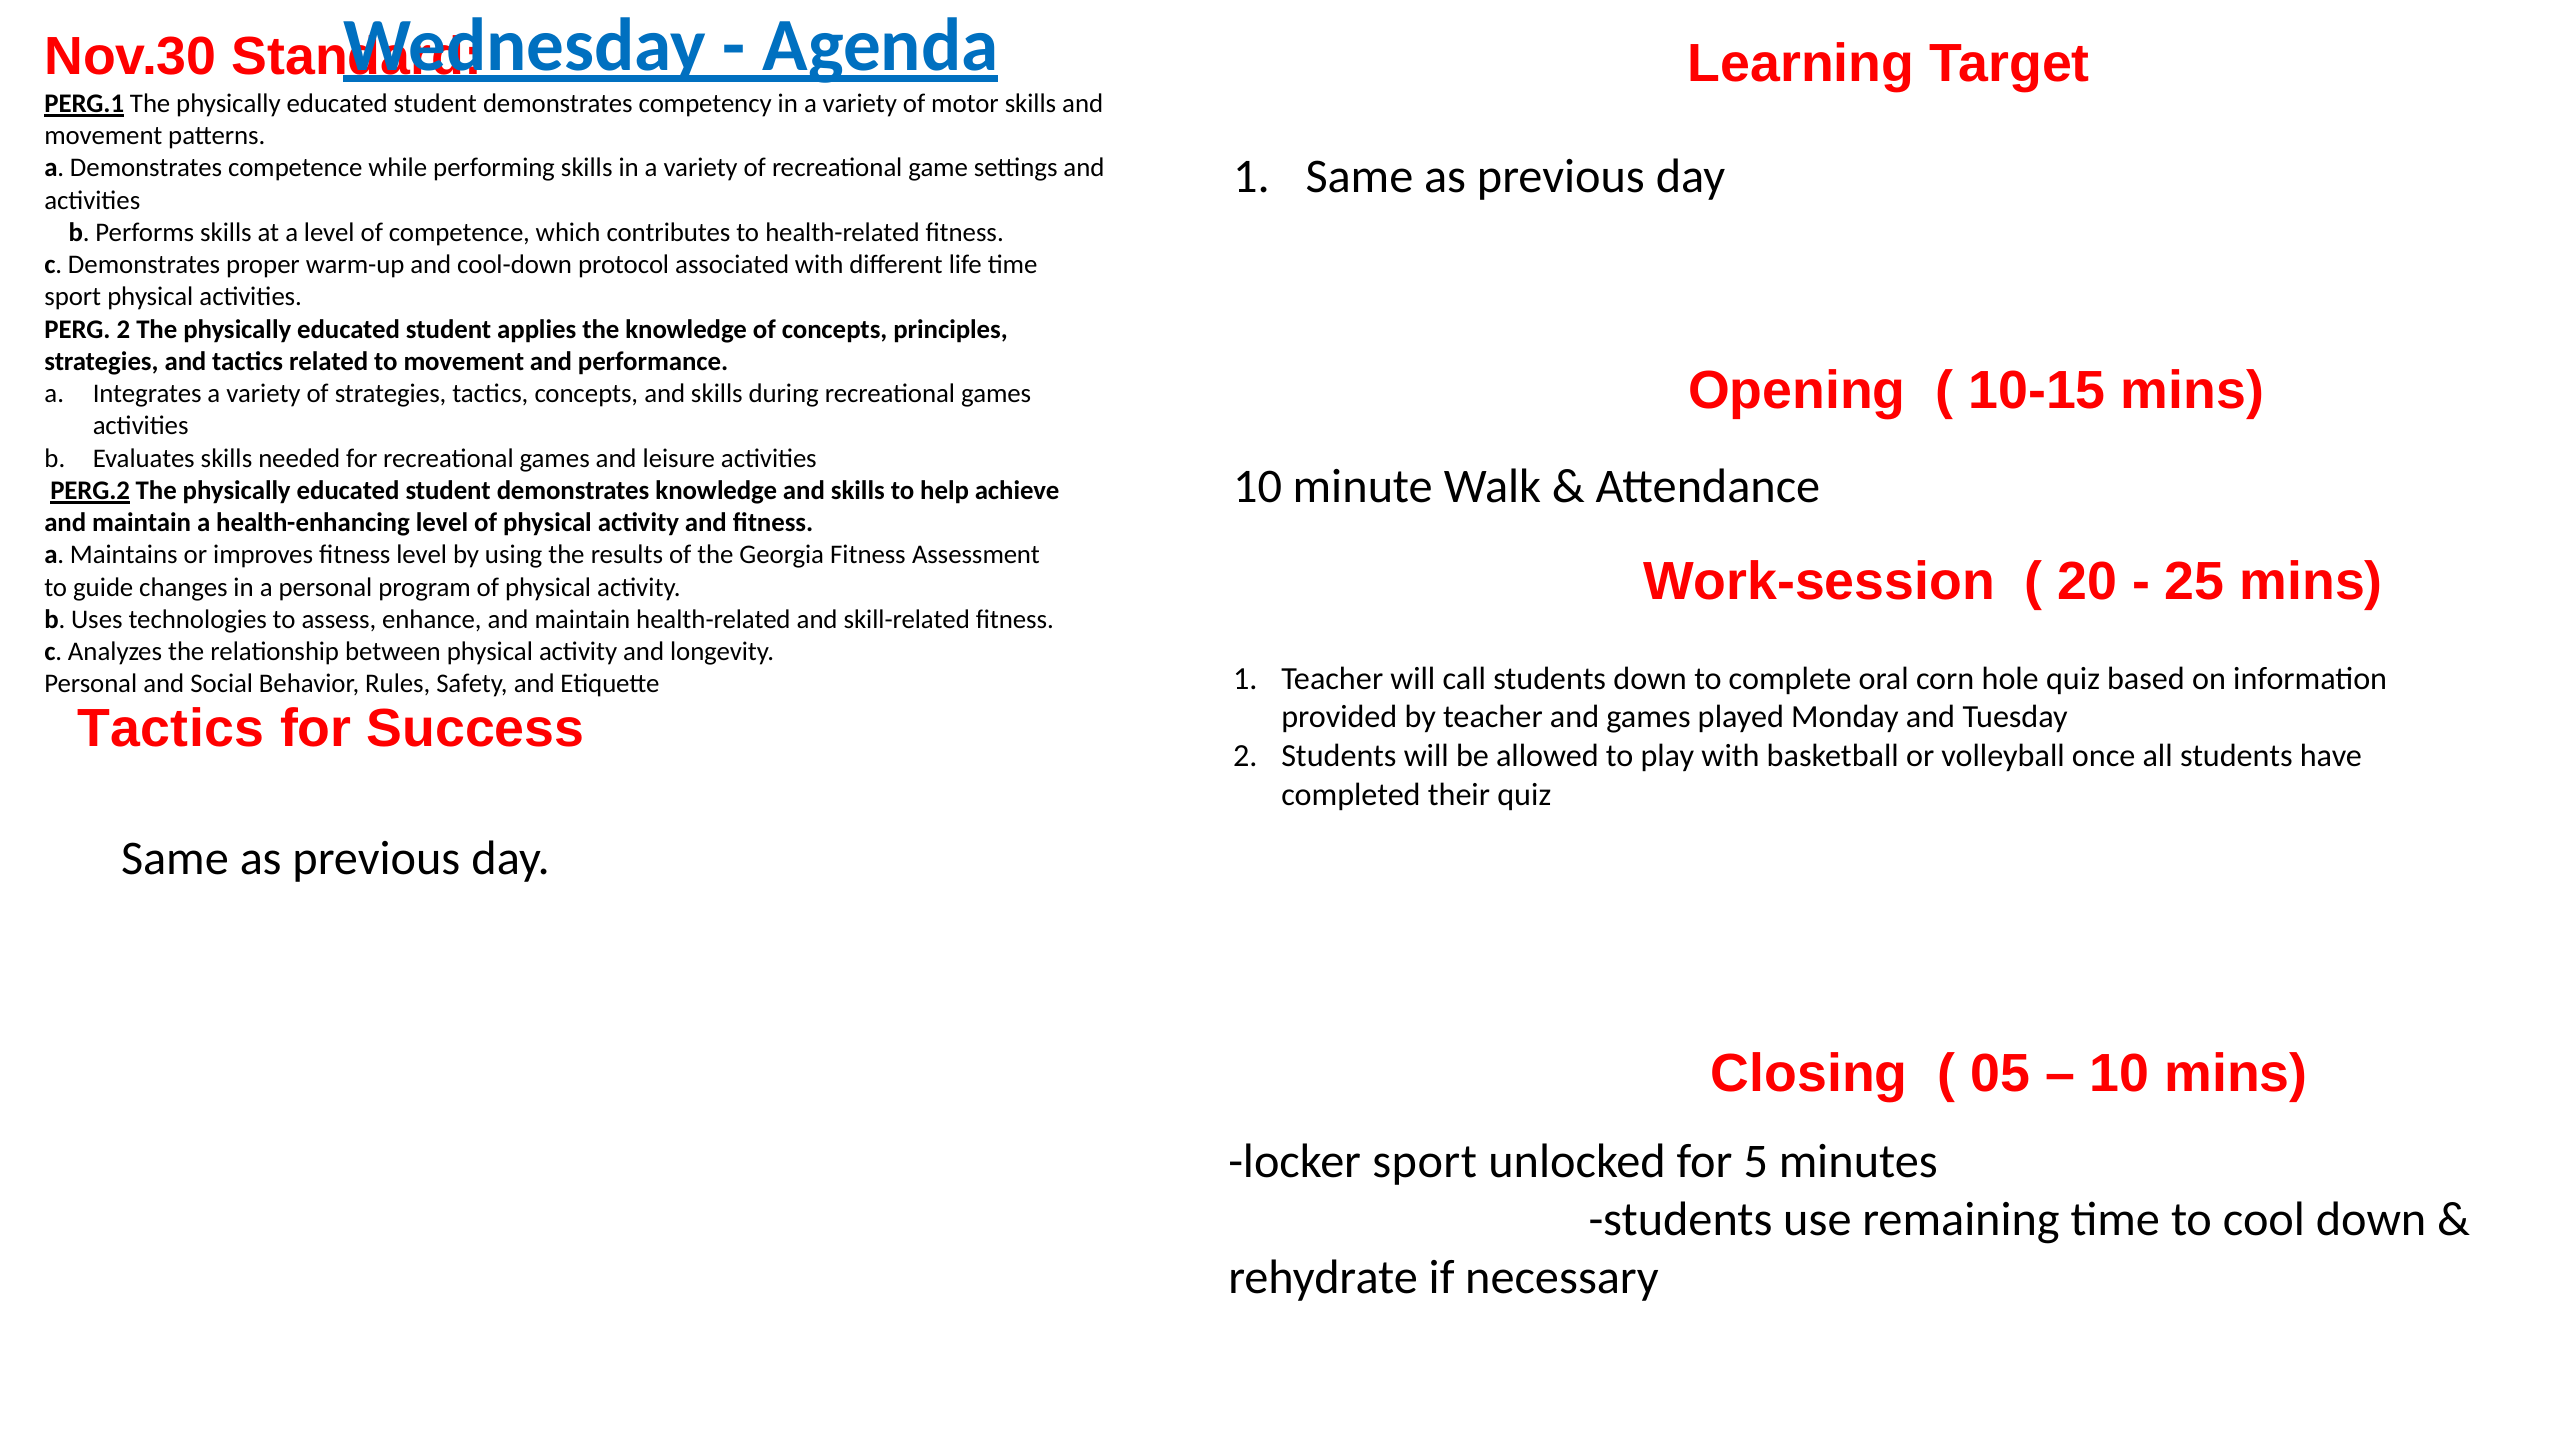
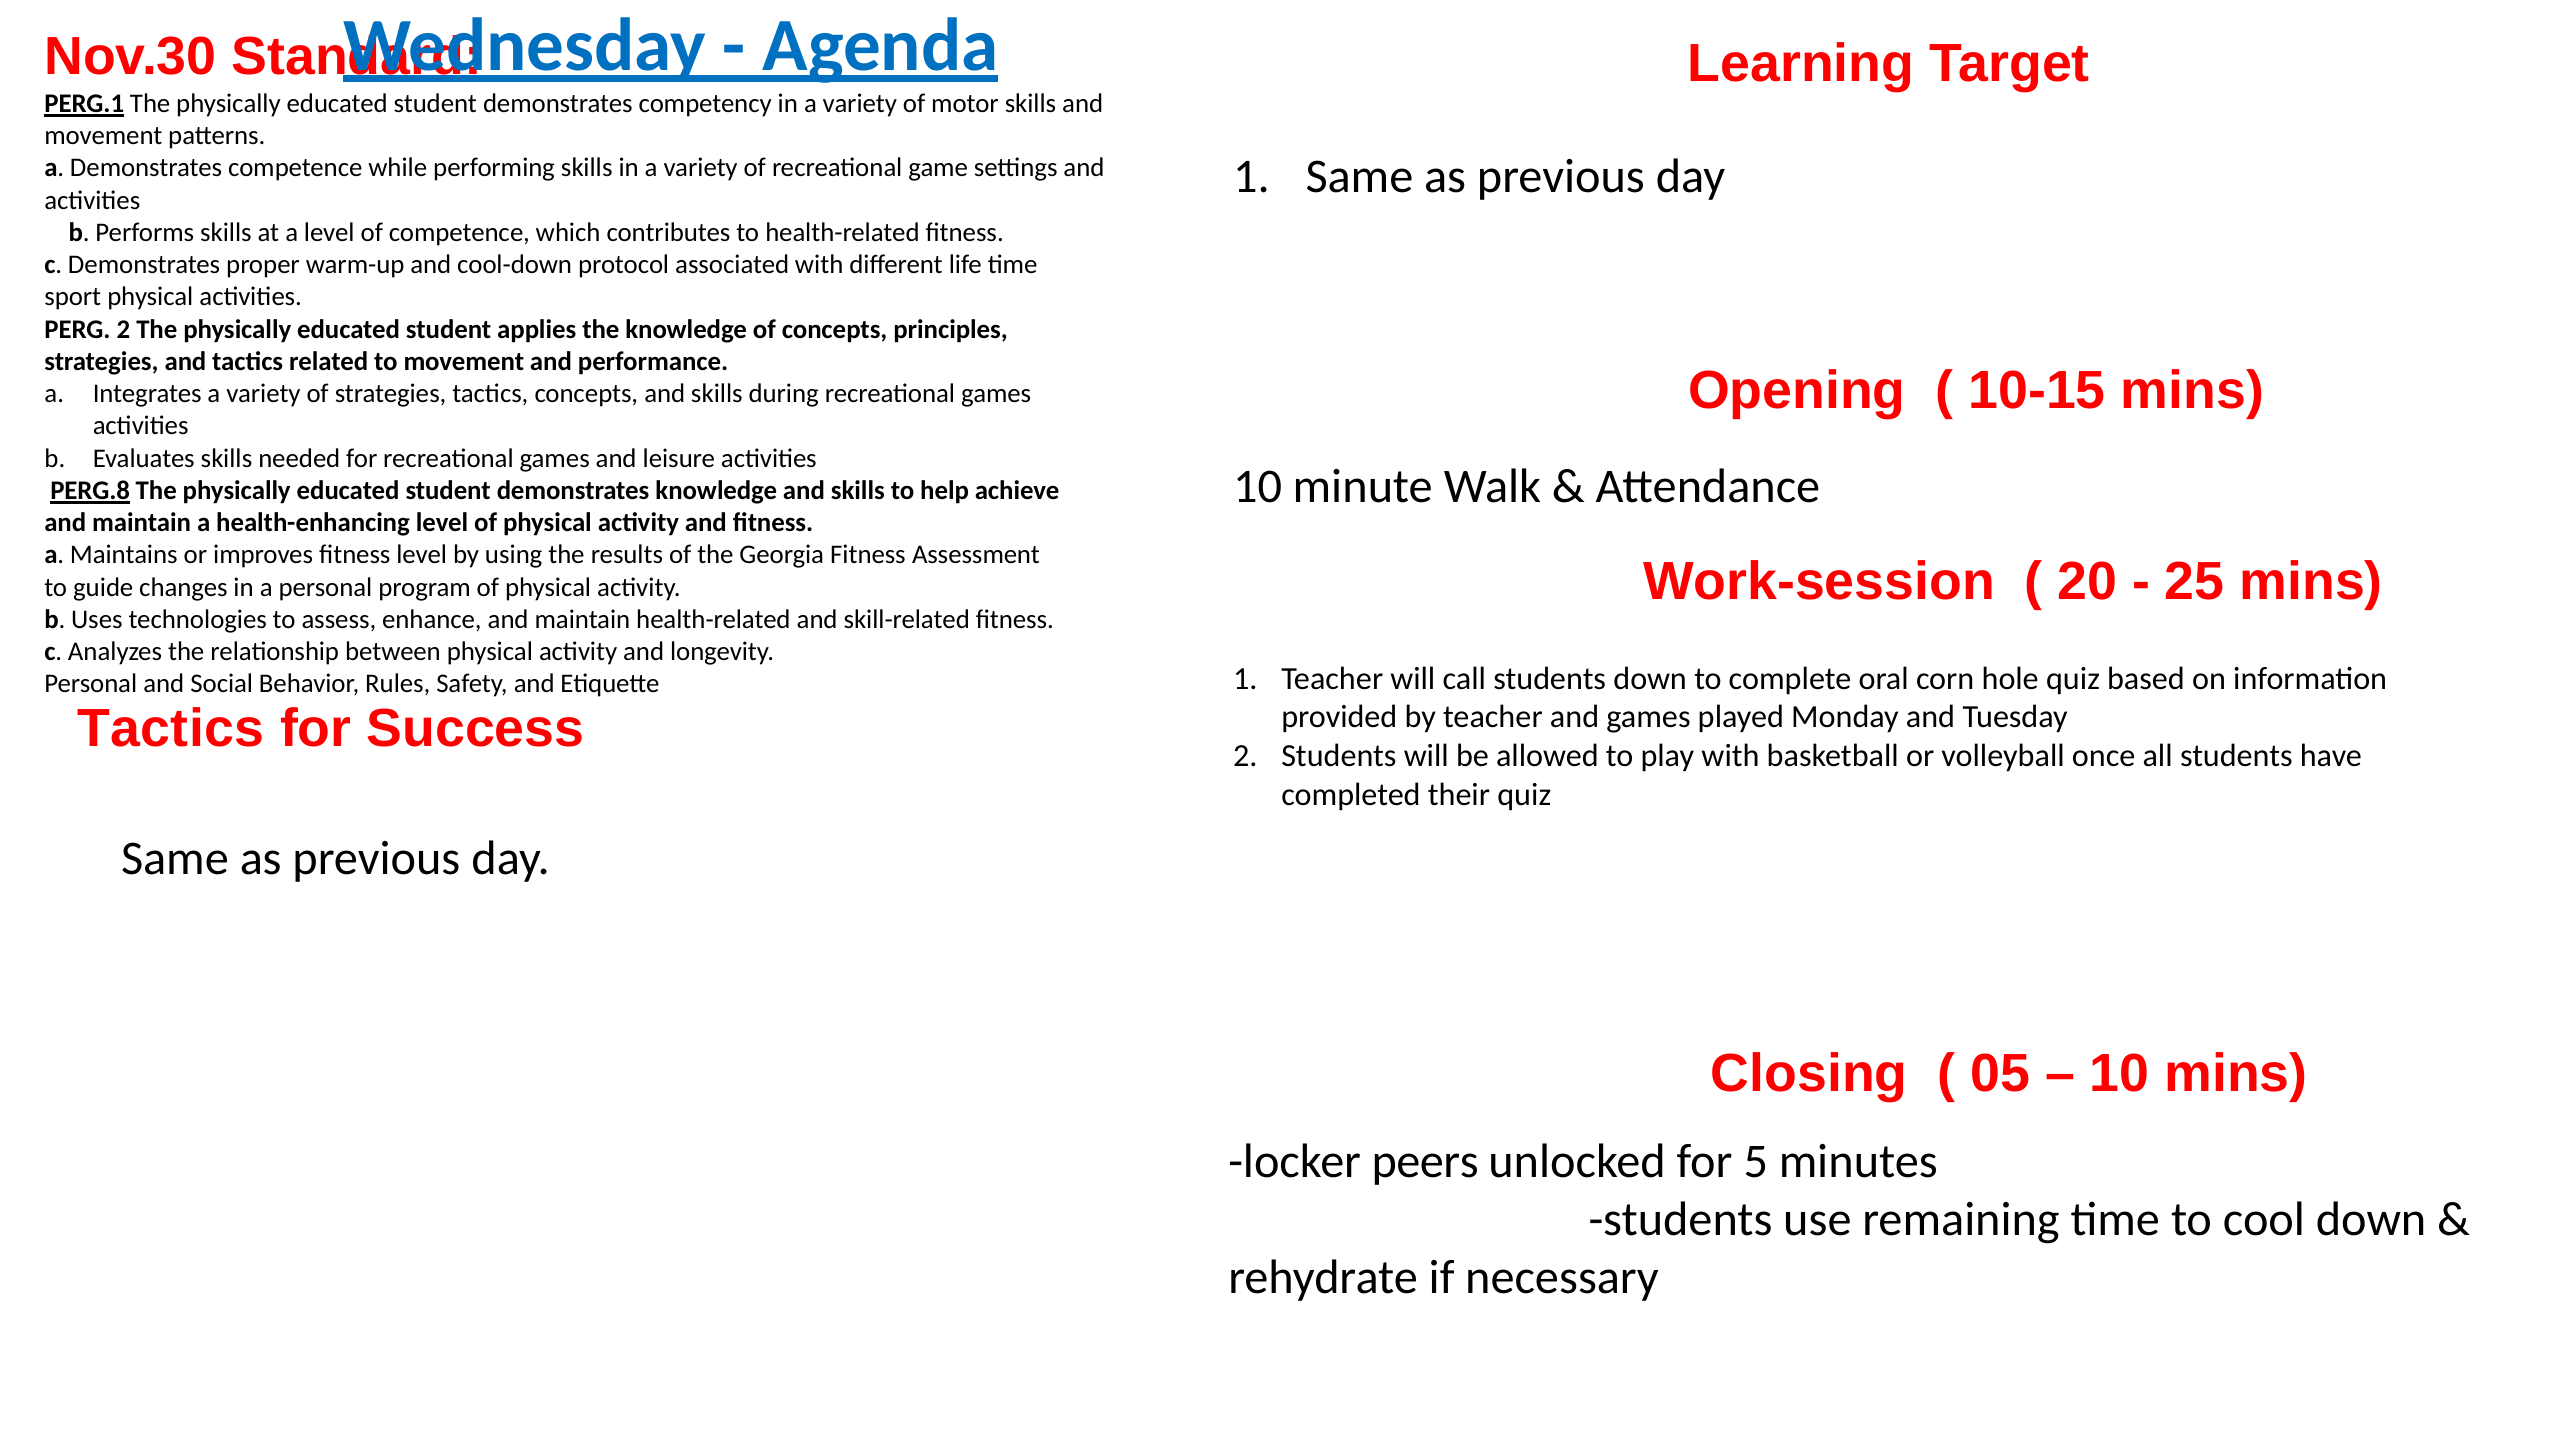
PERG.2: PERG.2 -> PERG.8 (90, 490)
locker sport: sport -> peers (1425, 1161)
